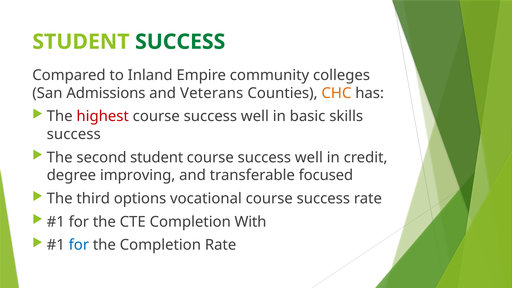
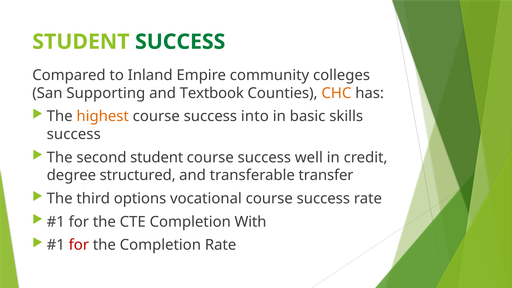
Admissions: Admissions -> Supporting (106, 93)
Veterans: Veterans -> Textbook (212, 93)
highest colour: red -> orange (103, 116)
well: well -> into (255, 116)
improving: improving -> structured (138, 175)
focused: focused -> transfer (326, 175)
for colour: blue -> red (79, 245)
